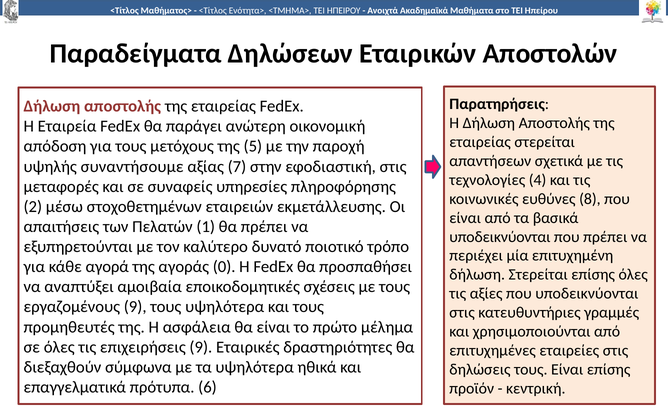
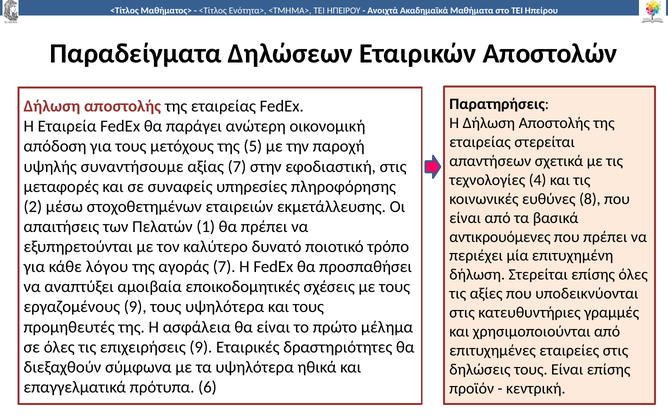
υποδεικνύονται: υποδεικνύονται -> αντικρουόμενες (500, 237)
αγορά: αγορά -> λόγου (107, 267)
αγοράς 0: 0 -> 7 (224, 267)
